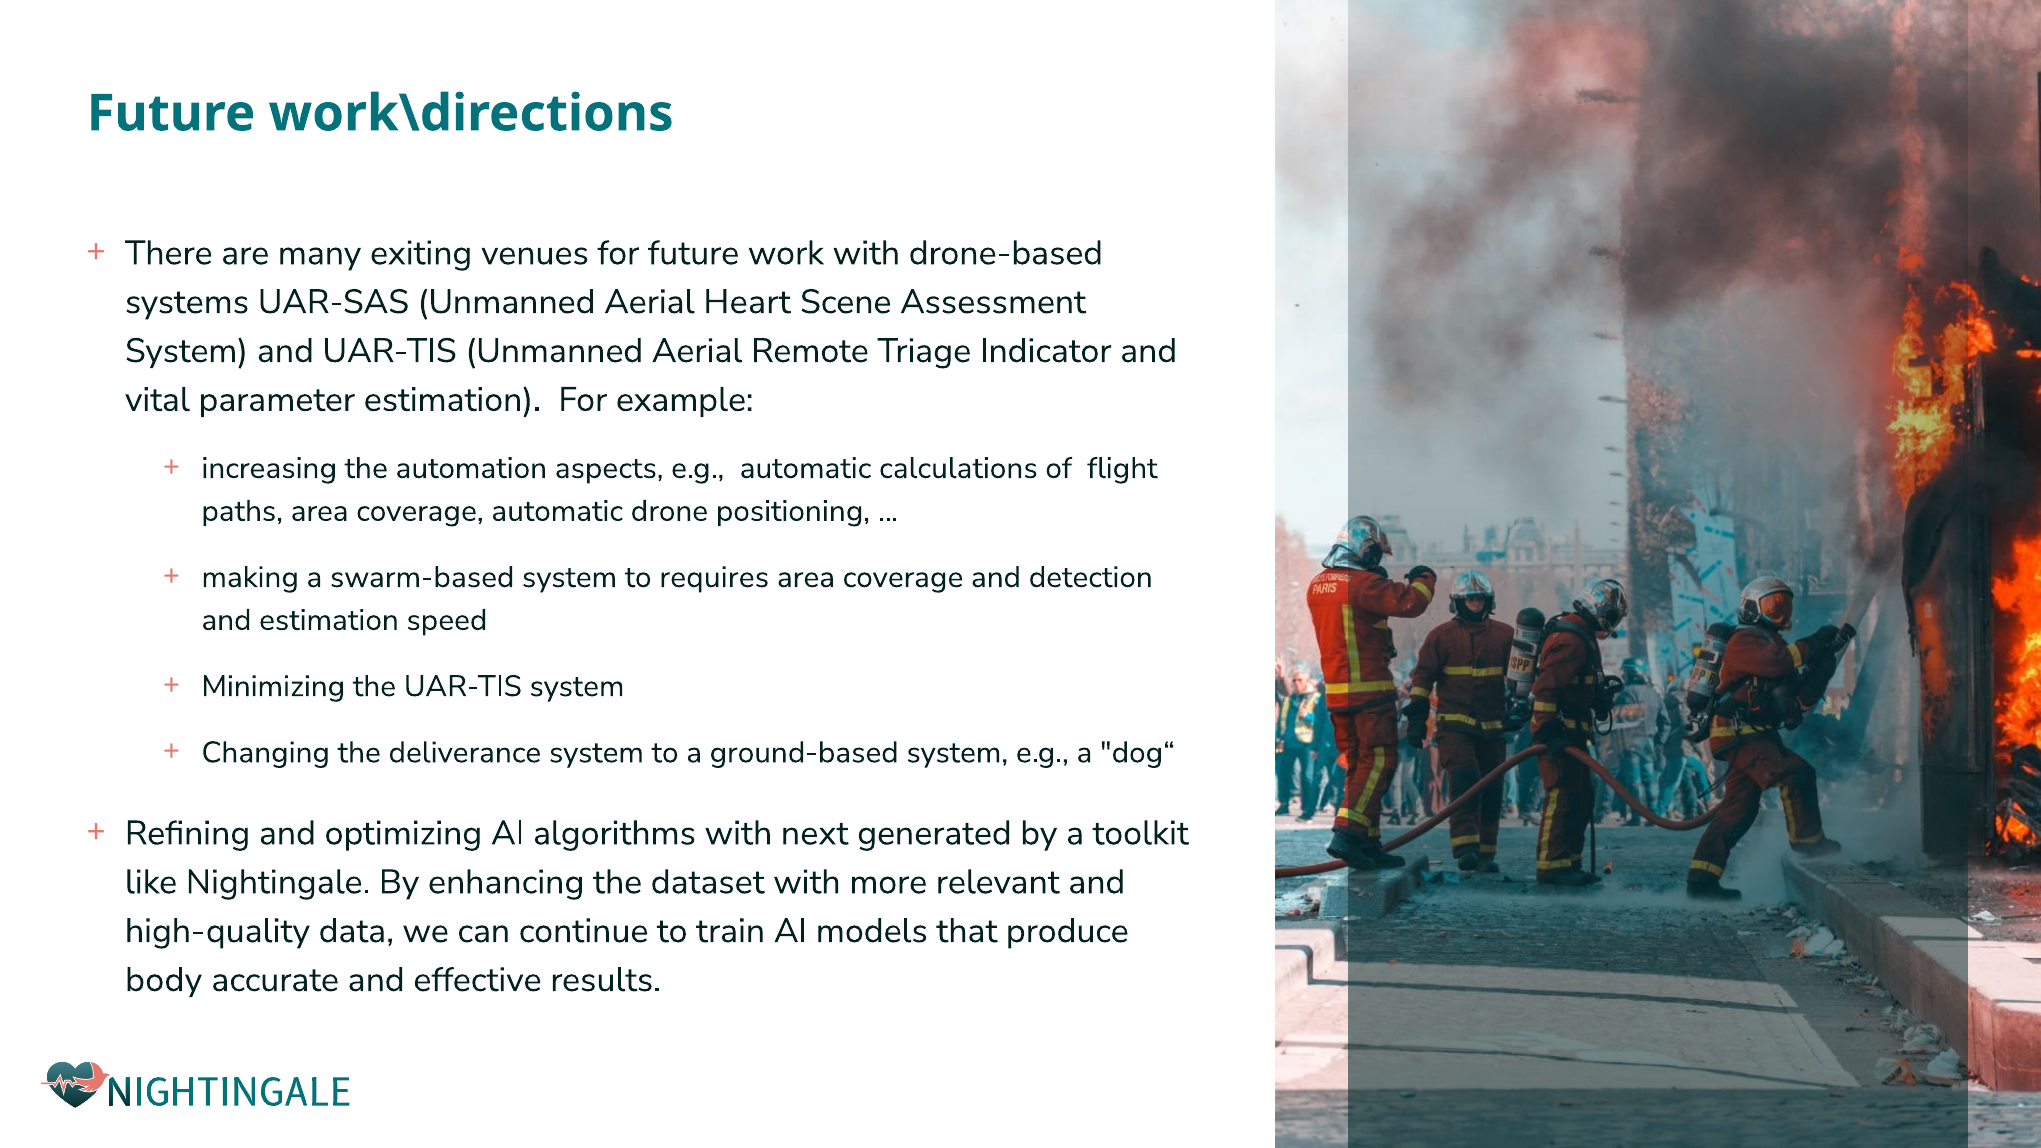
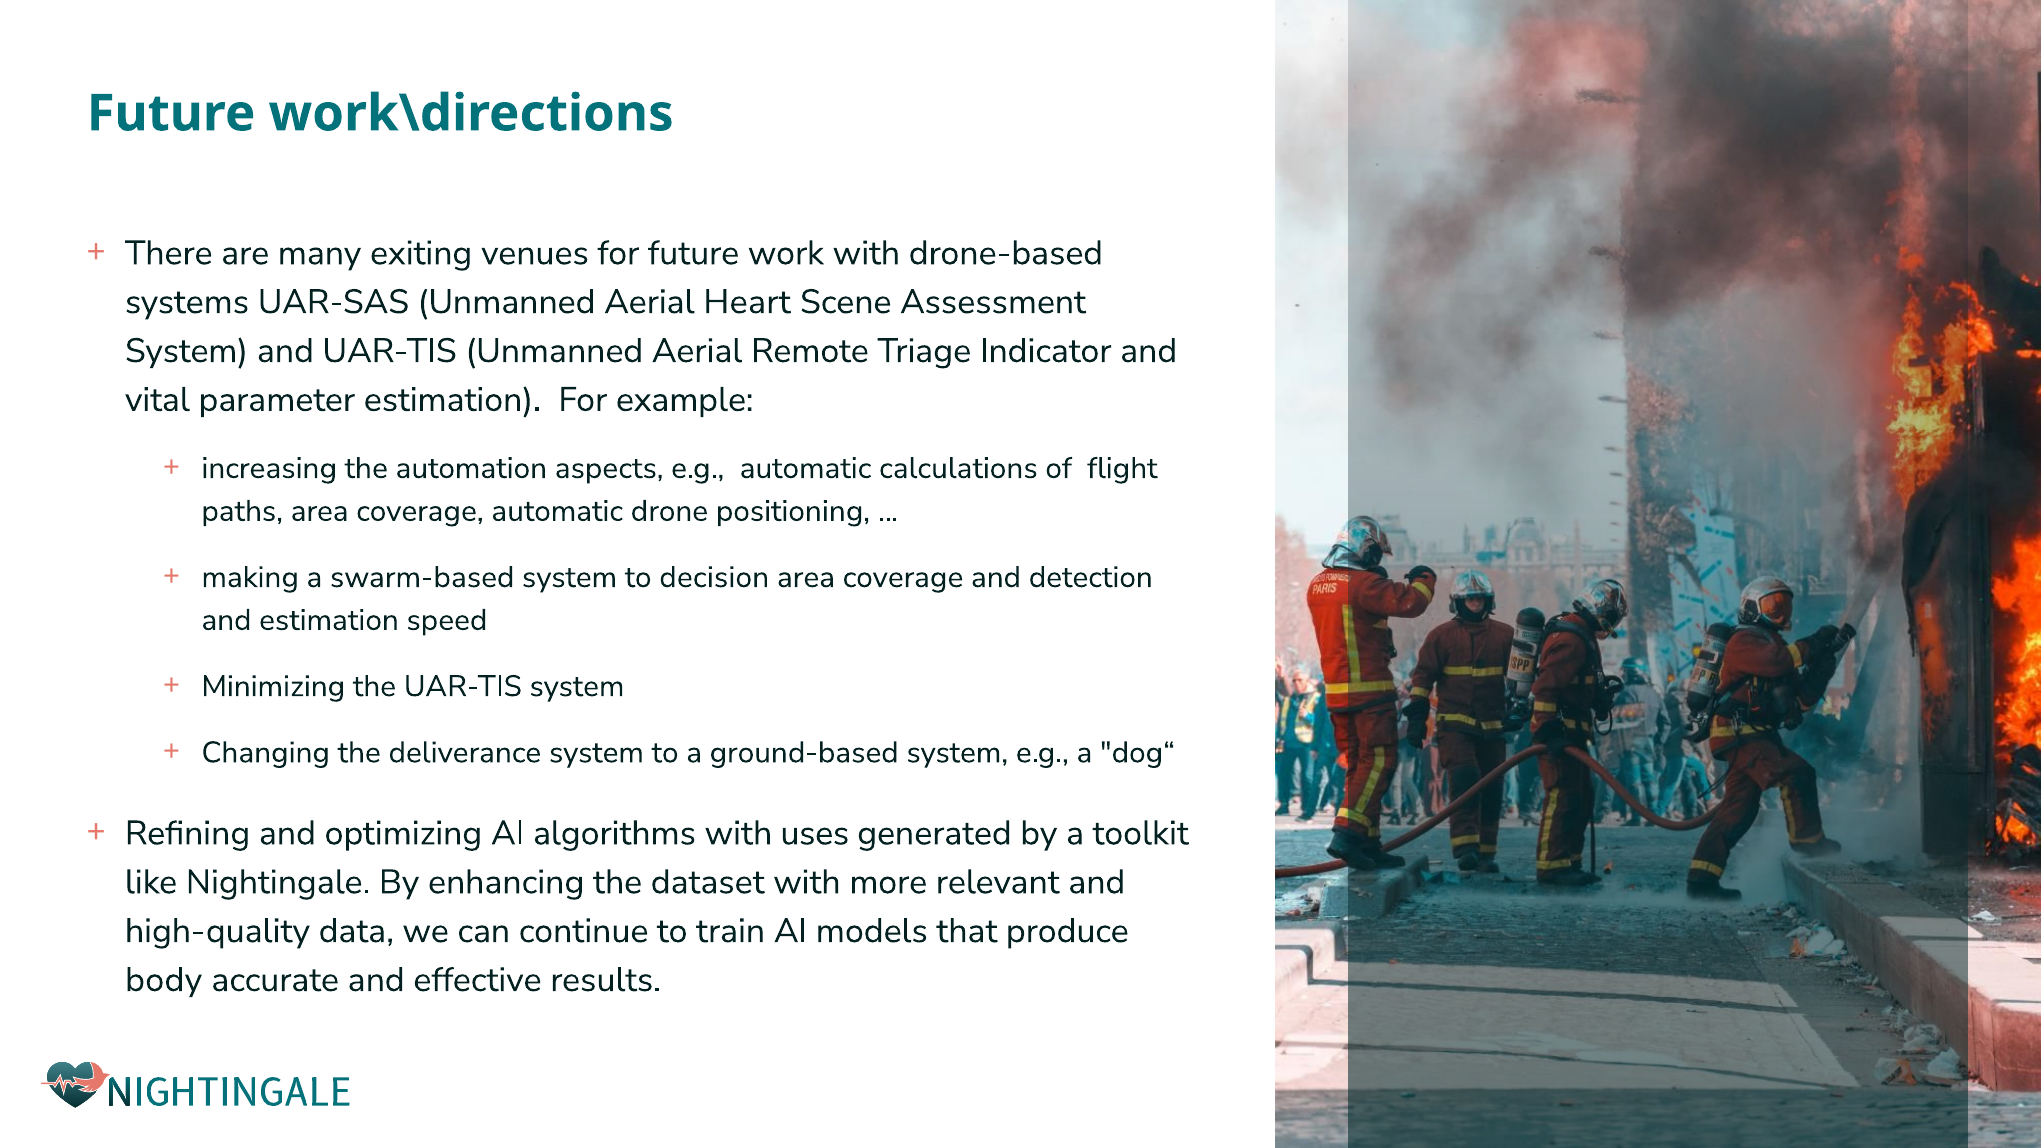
requires: requires -> decision (714, 577)
next: next -> uses (815, 833)
